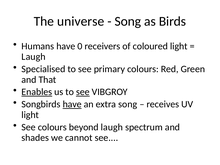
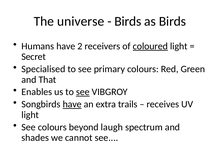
Song: Song -> Birds (128, 21)
0: 0 -> 2 (80, 46)
coloured underline: none -> present (150, 46)
Laugh: Laugh -> Secret (34, 57)
Enables underline: present -> none (37, 92)
extra song: song -> trails (128, 104)
